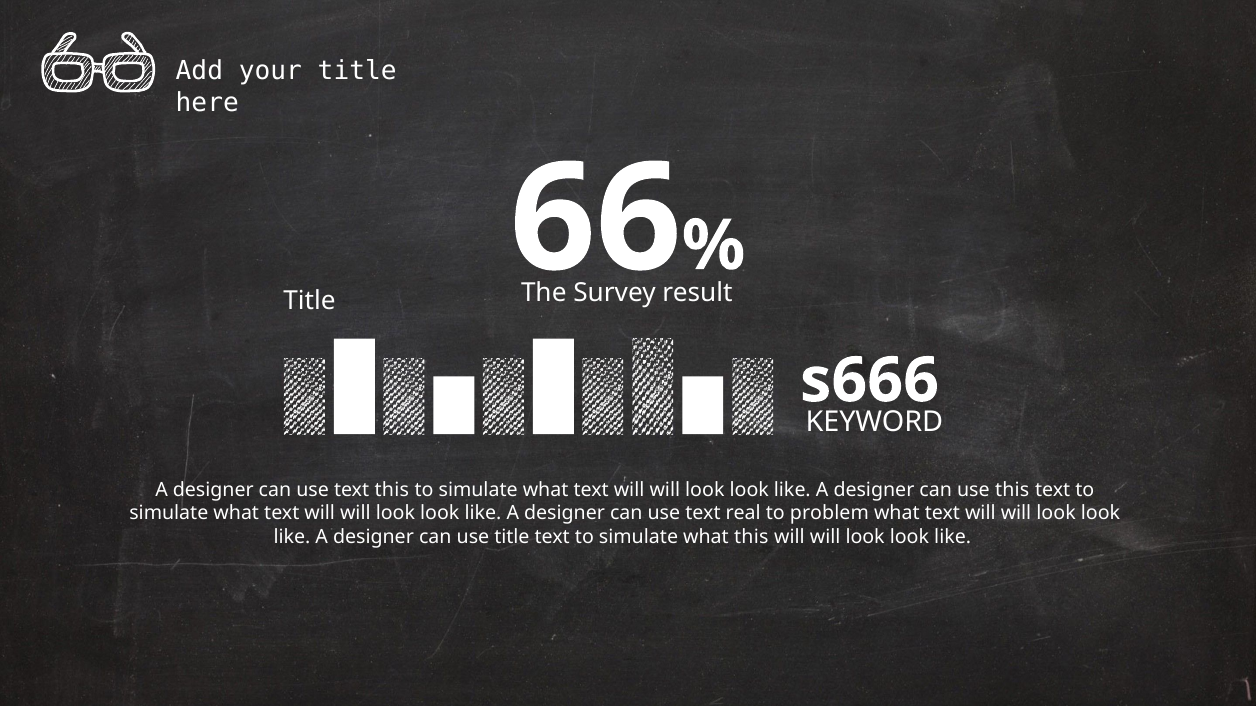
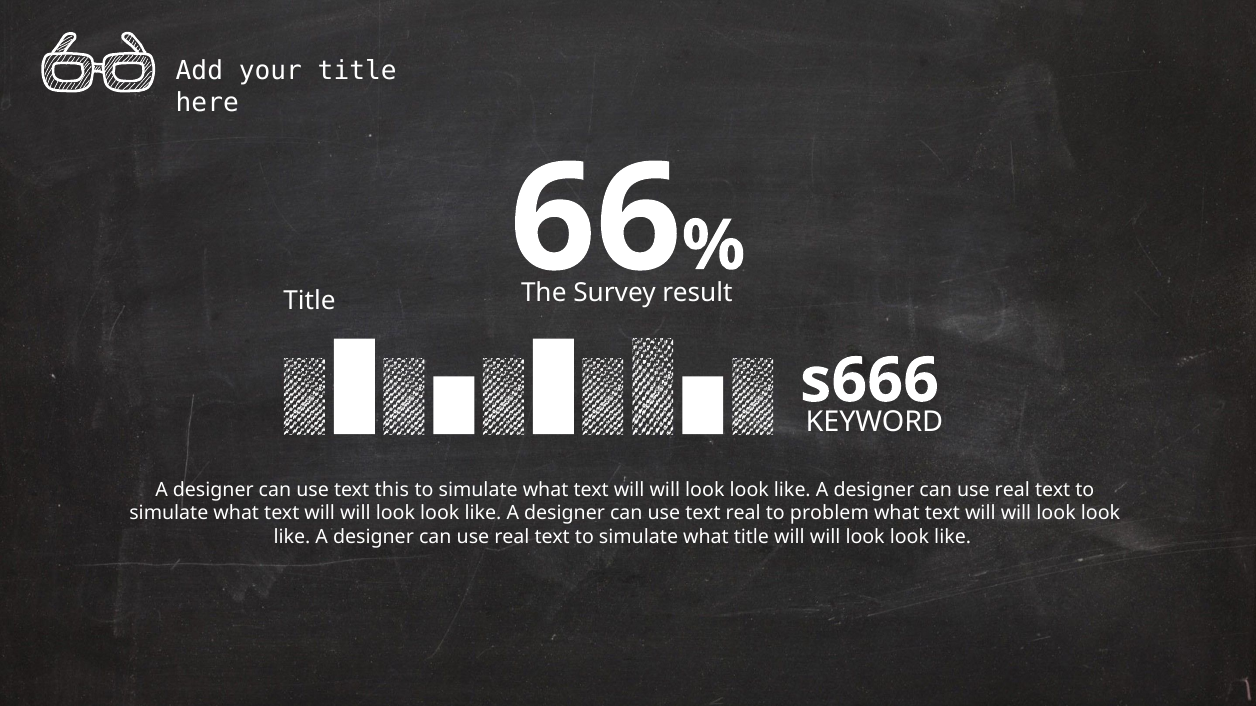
this: this -> real (1012, 490)
title: title -> real (512, 537)
what this: this -> title (751, 537)
